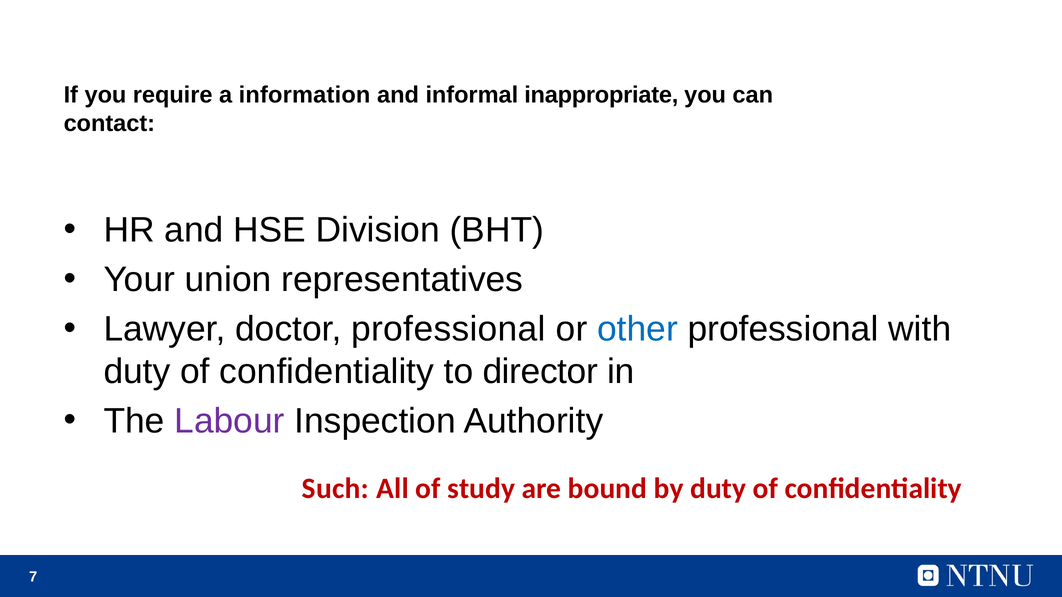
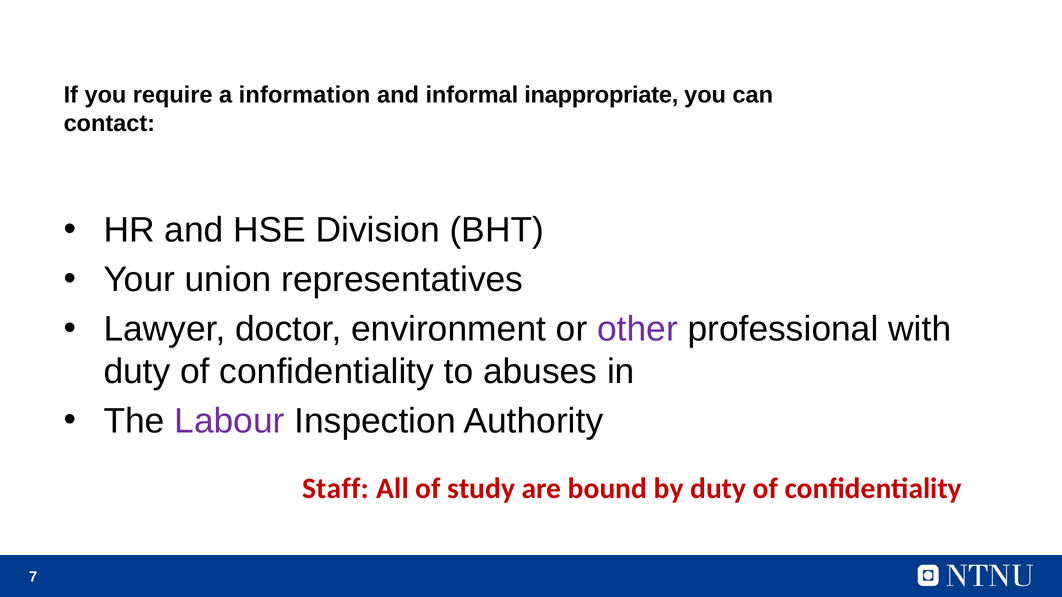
doctor professional: professional -> environment (449, 330)
other colour: blue -> purple (638, 330)
director: director -> abuses (540, 372)
Such: Such -> Staff (335, 489)
